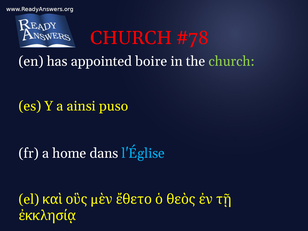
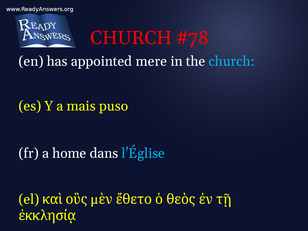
boire: boire -> mere (151, 61)
church colour: light green -> light blue (232, 61)
ainsi: ainsi -> mais (81, 106)
